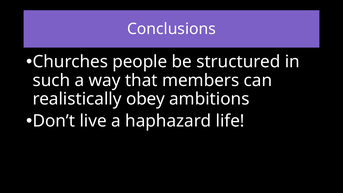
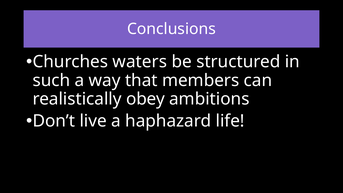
people: people -> waters (140, 62)
